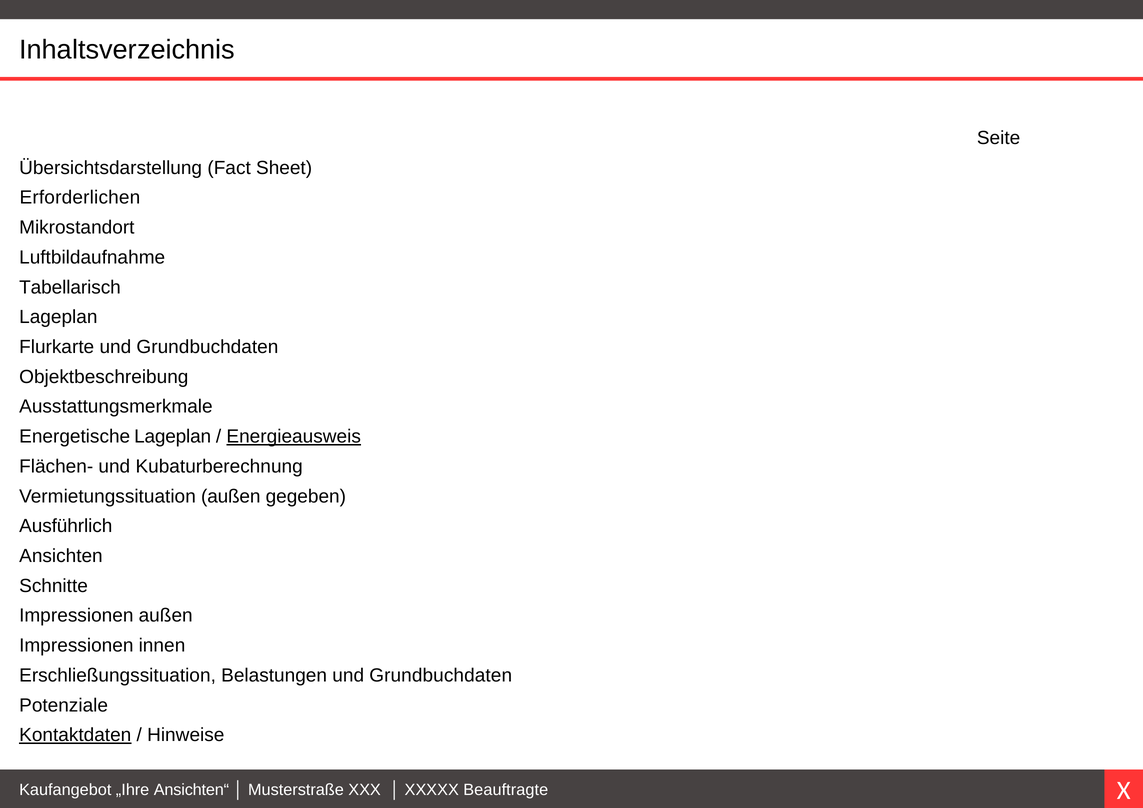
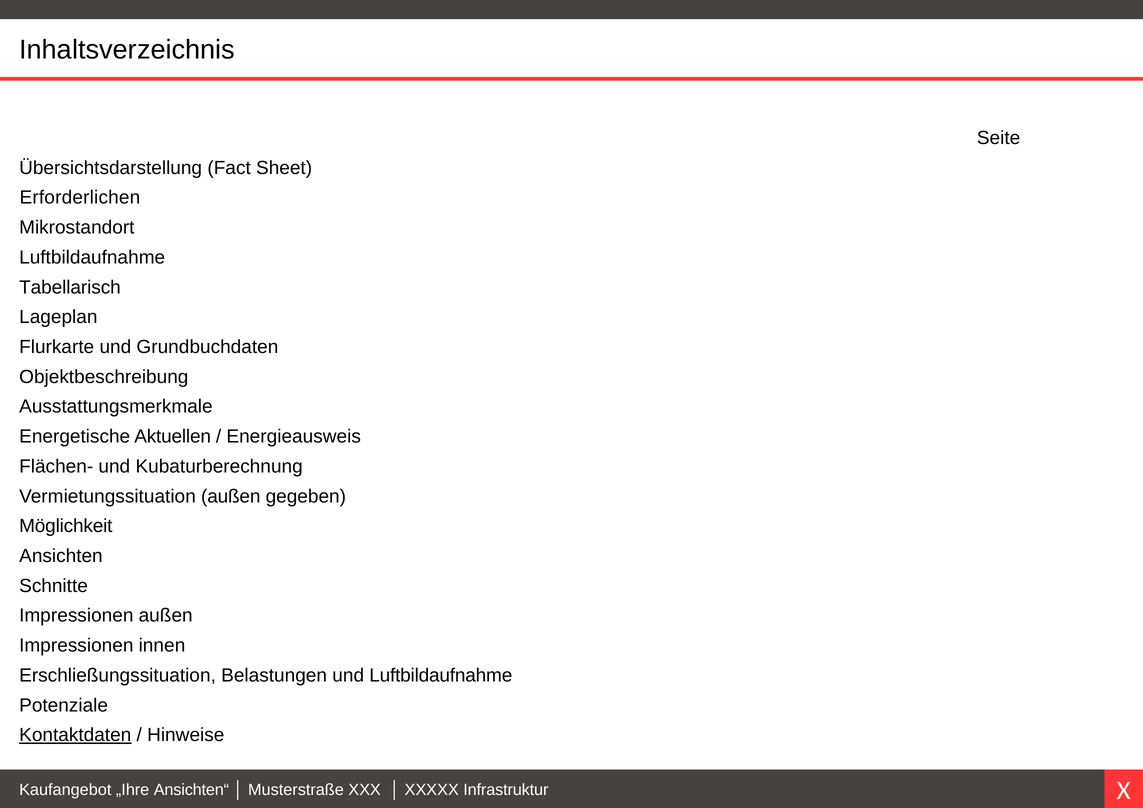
Energetische Lageplan: Lageplan -> Aktuellen (173, 437)
Energieausweis underline: present -> none (294, 437)
Ausführlich: Ausführlich -> Möglichkeit (66, 526)
Belastungen und Grundbuchdaten: Grundbuchdaten -> Luftbildaufnahme (441, 676)
Beauftragte: Beauftragte -> Infrastruktur (506, 790)
